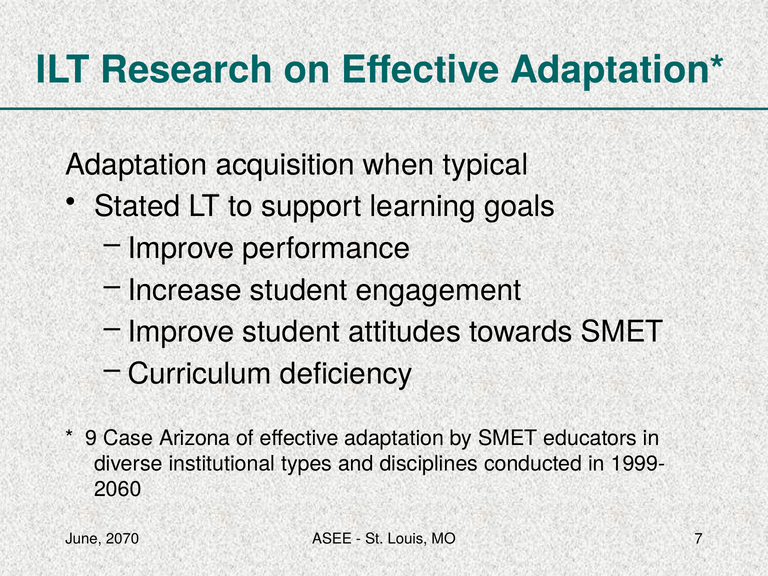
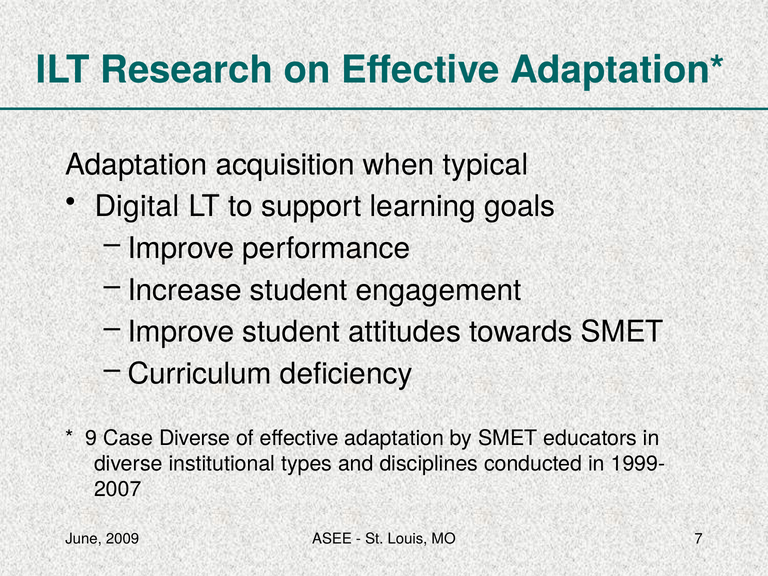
Stated: Stated -> Digital (137, 207)
Case Arizona: Arizona -> Diverse (195, 438)
2060: 2060 -> 2007 (118, 489)
2070: 2070 -> 2009 (123, 539)
